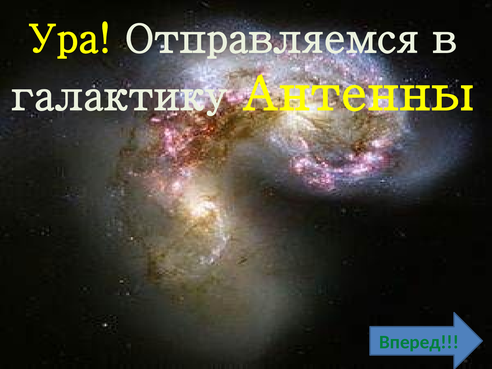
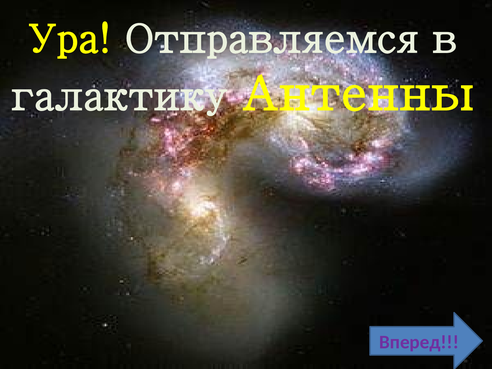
Вперед colour: green -> purple (419, 342)
